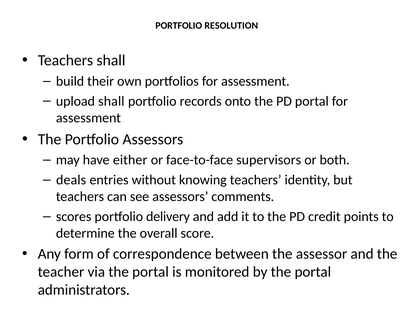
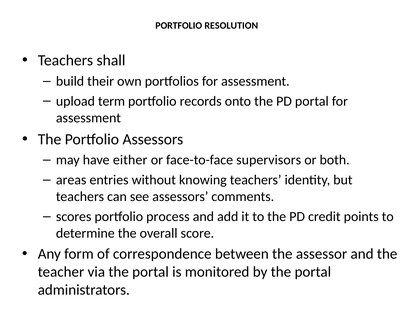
upload shall: shall -> term (112, 101)
deals: deals -> areas (71, 180)
delivery: delivery -> process (168, 216)
